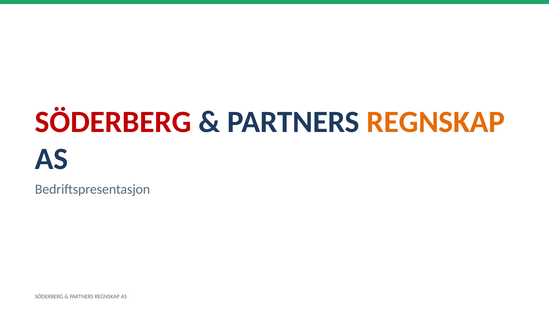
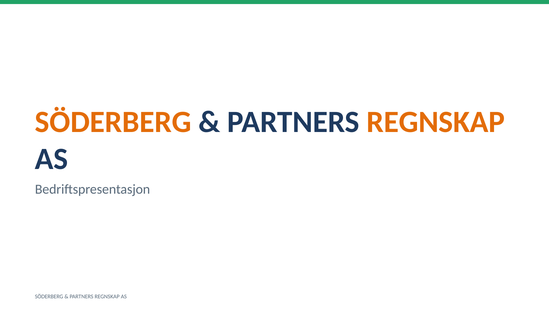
SÖDERBERG colour: red -> orange (113, 122)
